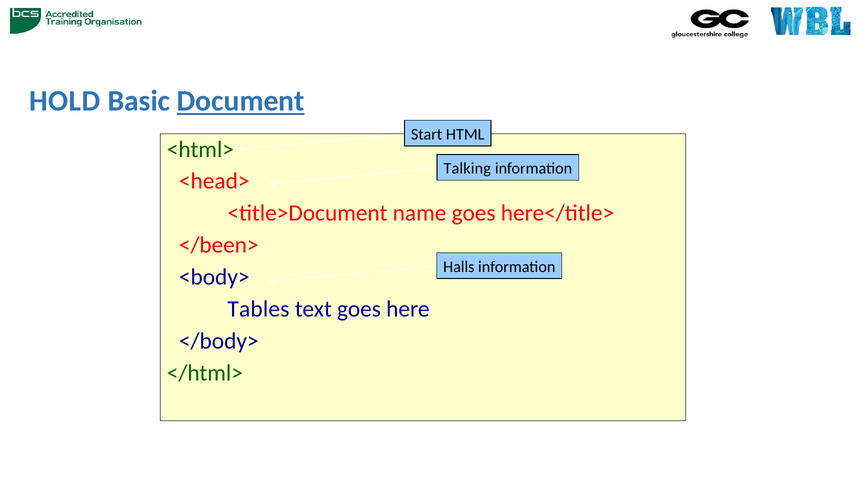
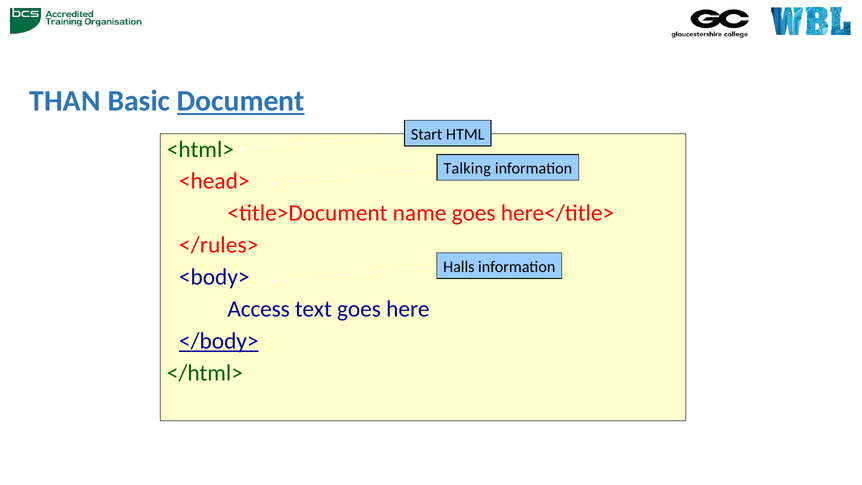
HOLD: HOLD -> THAN (65, 101)
</been>: </been> -> </rules> (219, 245)
Tables: Tables -> Access (259, 309)
</body> underline: none -> present (219, 341)
